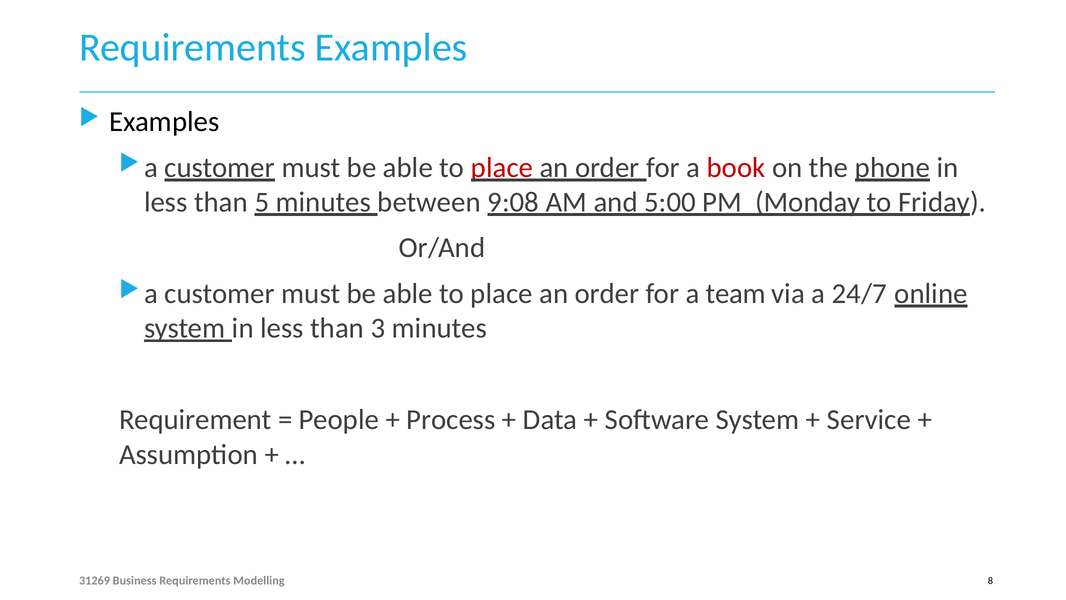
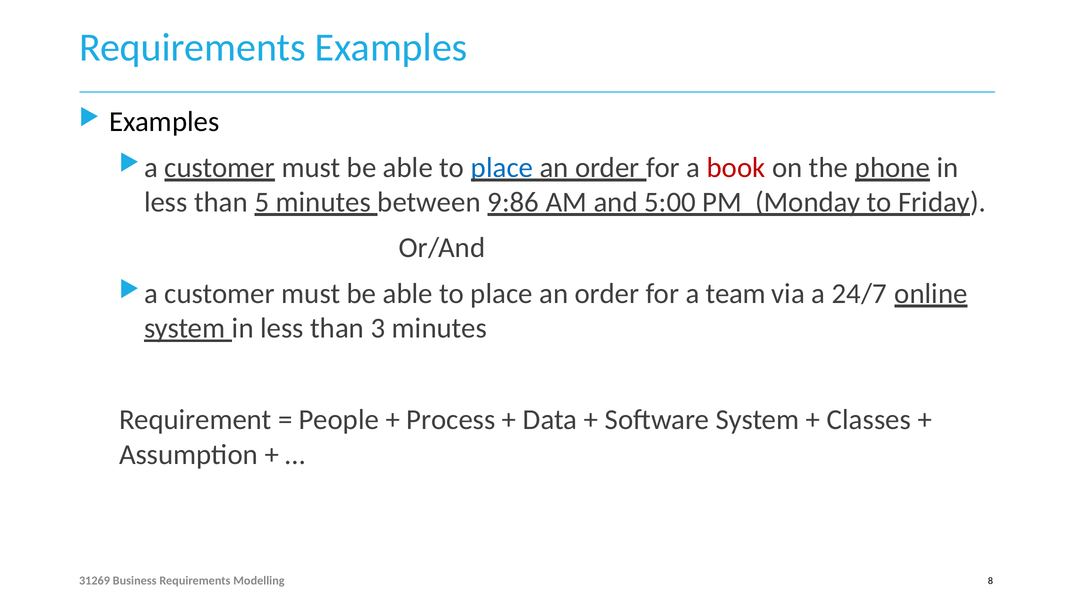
place colour: red -> blue (502, 167)
9:08: 9:08 -> 9:86 (513, 202)
Service: Service -> Classes (869, 420)
